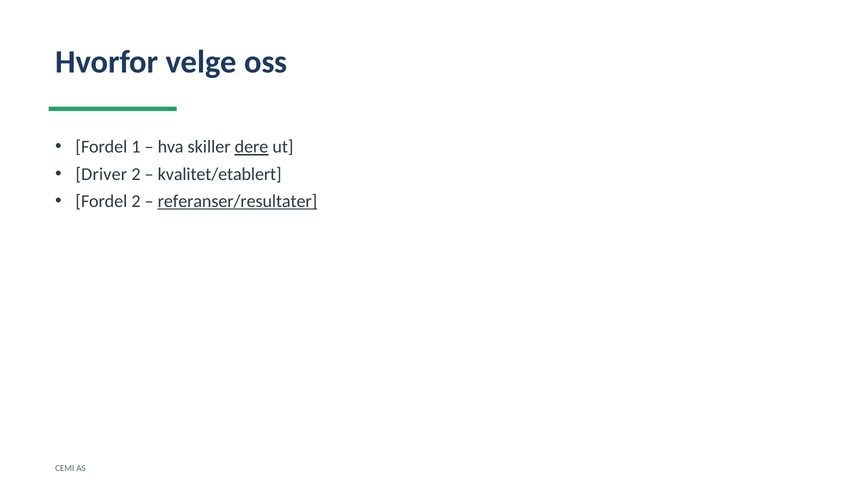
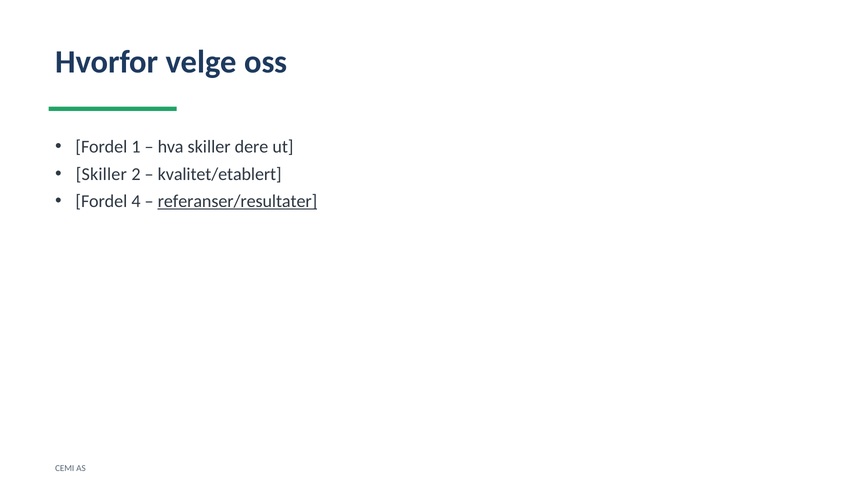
dere underline: present -> none (252, 147)
Driver: Driver -> Skiller (101, 174)
Fordel 2: 2 -> 4 (136, 201)
